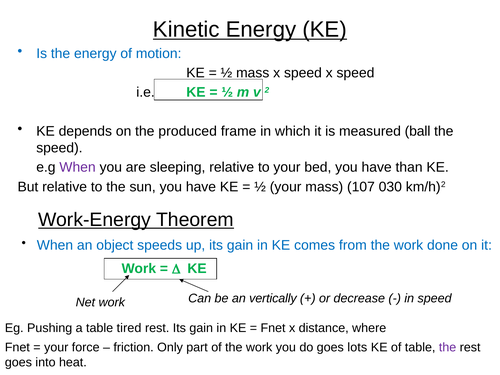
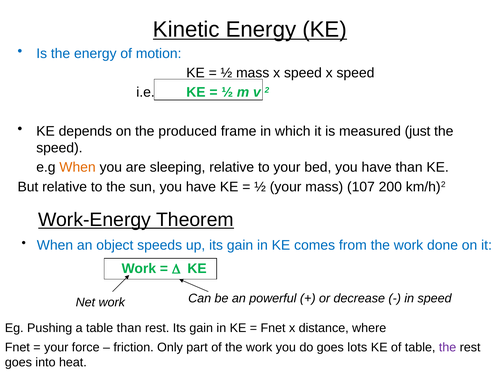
ball: ball -> just (418, 131)
When colour: purple -> orange (78, 167)
030: 030 -> 200 (390, 187)
vertically: vertically -> powerful (273, 298)
table tired: tired -> than (129, 328)
